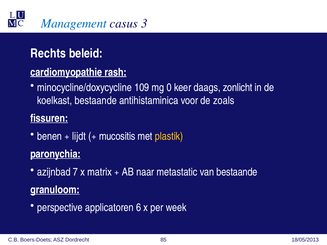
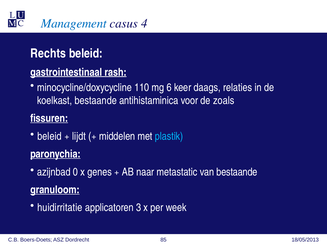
3: 3 -> 4 (144, 24)
cardiomyopathie: cardiomyopathie -> gastrointestinaal (66, 72)
109: 109 -> 110 (142, 88)
0: 0 -> 6 (169, 88)
zonlicht: zonlicht -> relaties (238, 88)
benen: benen -> beleid (50, 136)
mucositis: mucositis -> middelen (117, 136)
plastik colour: yellow -> light blue (169, 136)
7: 7 -> 0 (75, 172)
matrix: matrix -> genes (100, 172)
perspective: perspective -> huidirritatie (60, 208)
6: 6 -> 3 (139, 208)
